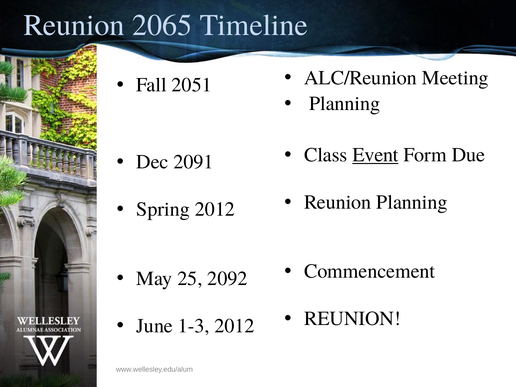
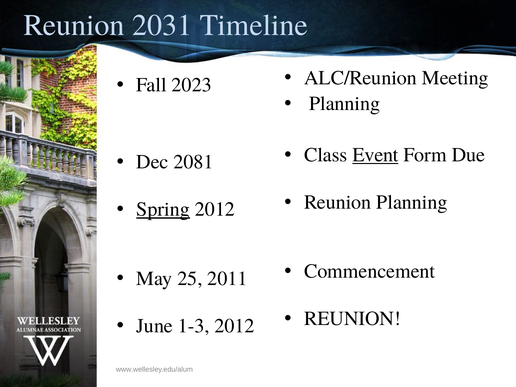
2065: 2065 -> 2031 (162, 25)
2051: 2051 -> 2023 (192, 85)
2091: 2091 -> 2081 (193, 162)
Spring underline: none -> present (163, 209)
2092: 2092 -> 2011 (227, 278)
